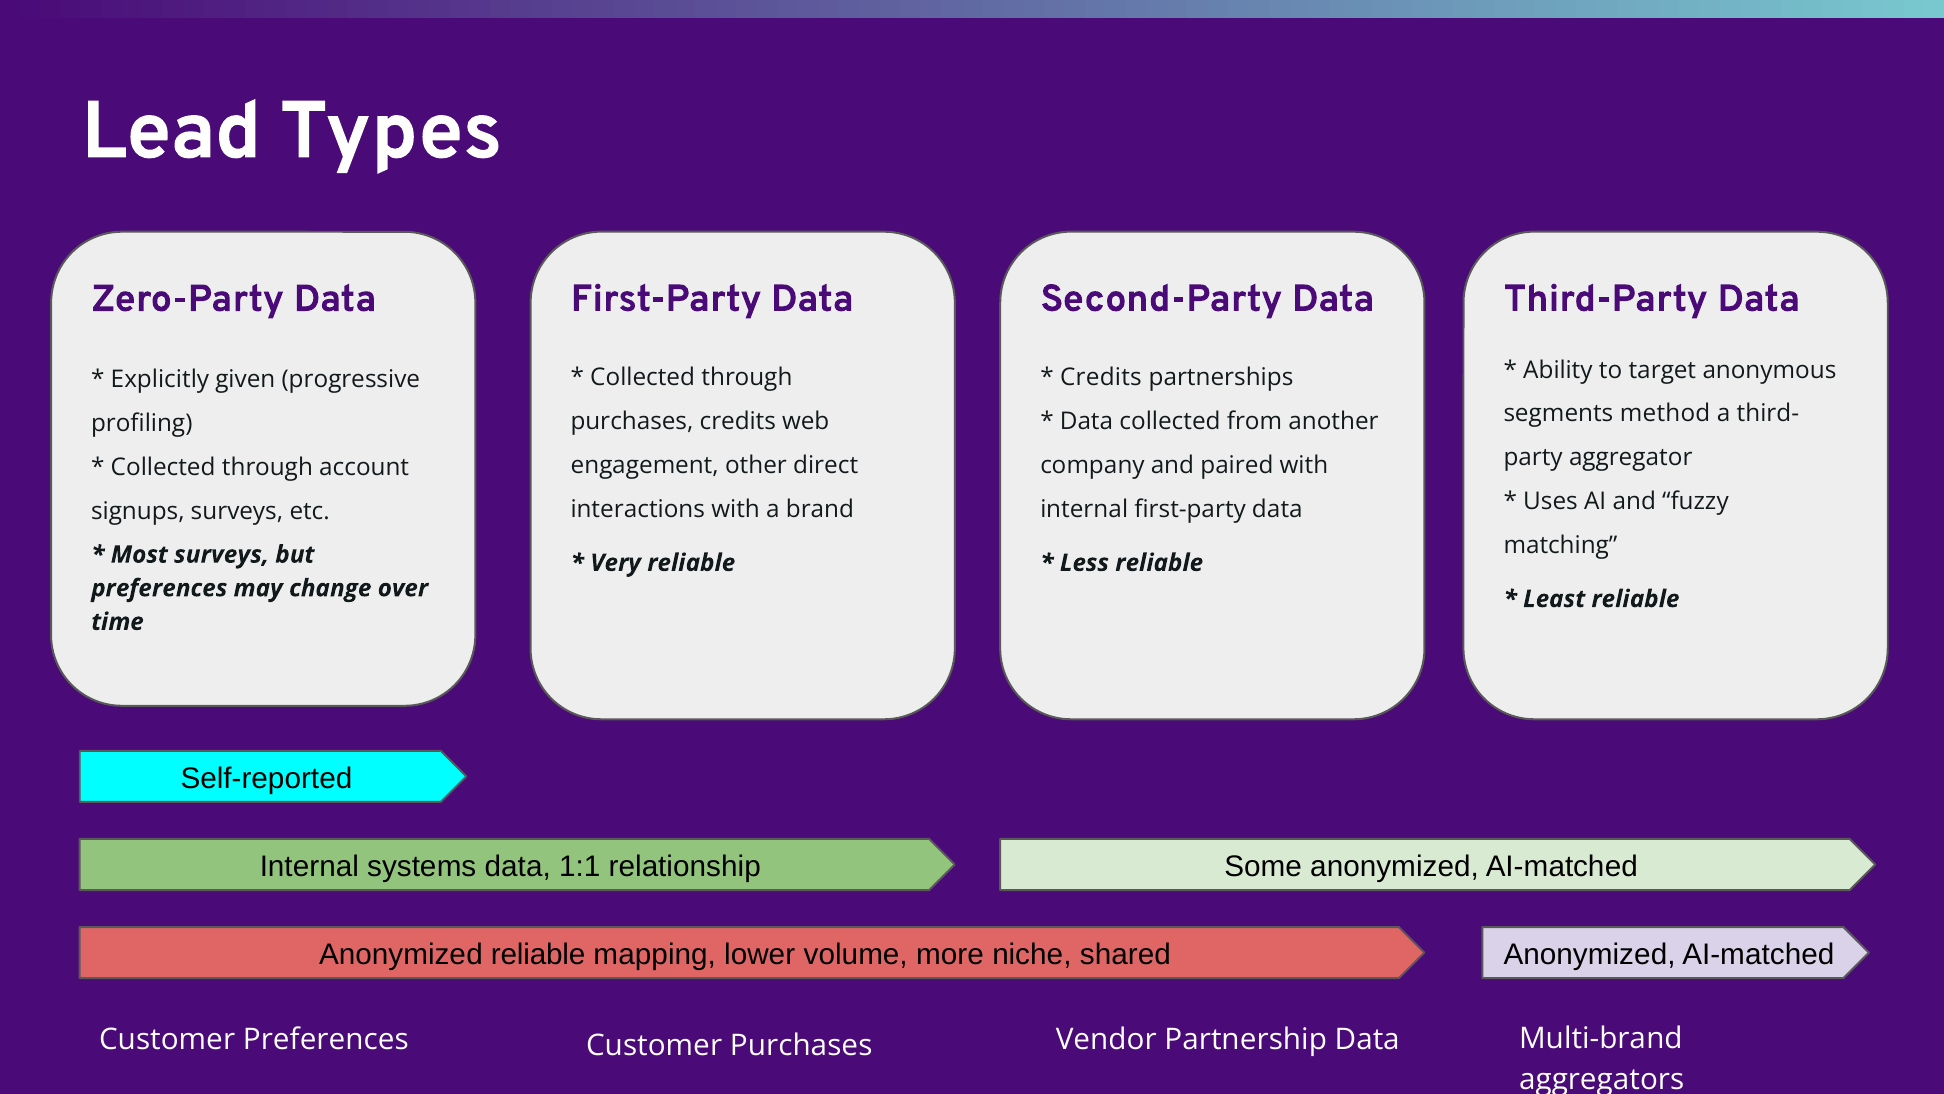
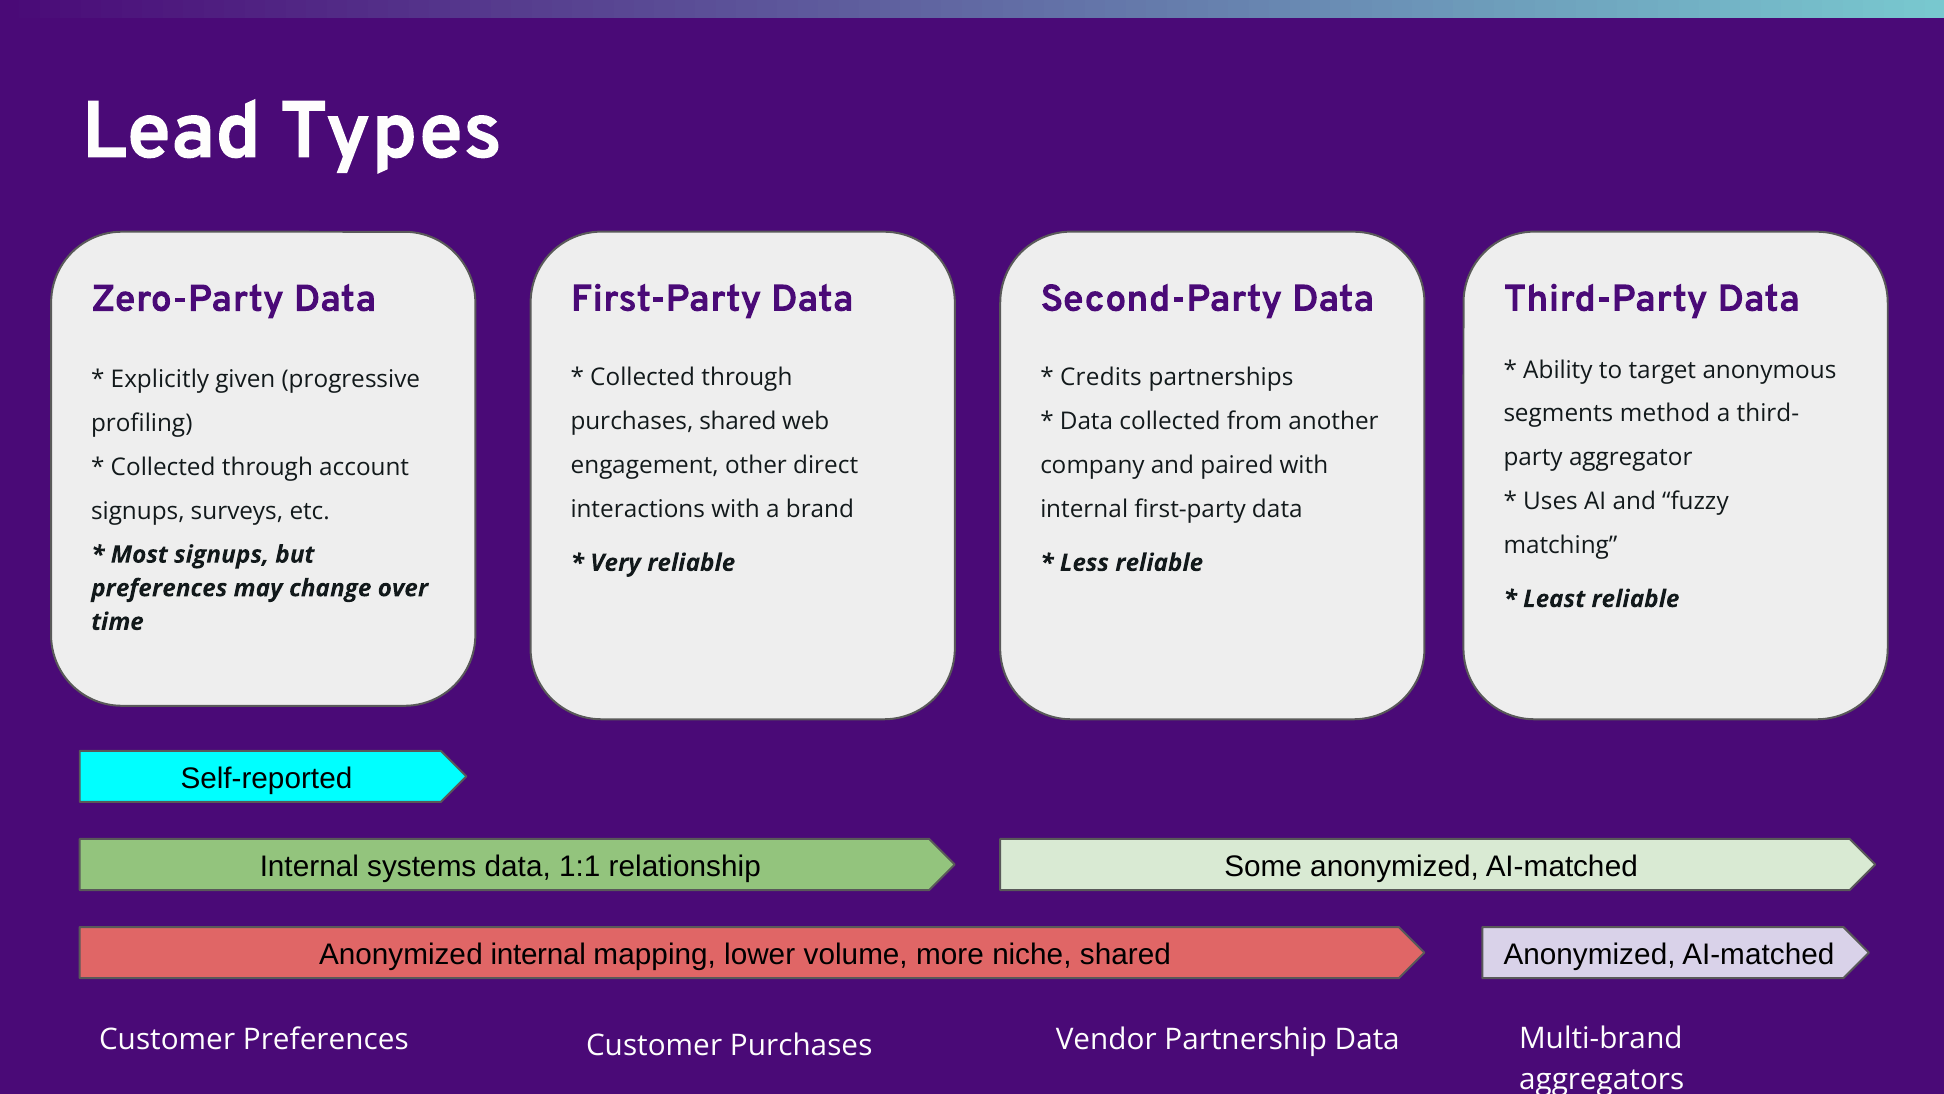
purchases credits: credits -> shared (738, 421)
Most surveys: surveys -> signups (222, 554)
Anonymized reliable: reliable -> internal (538, 954)
